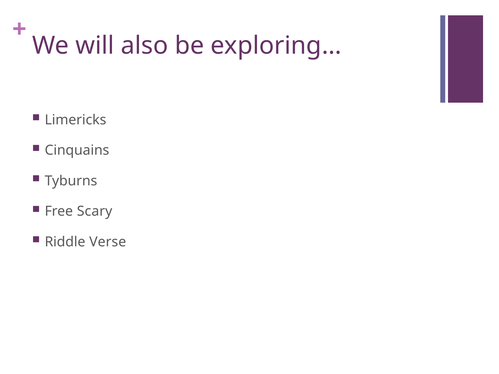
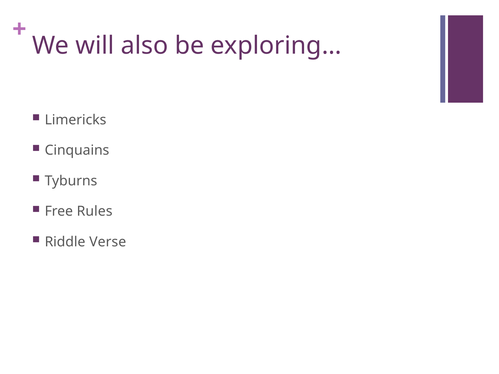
Scary: Scary -> Rules (95, 211)
